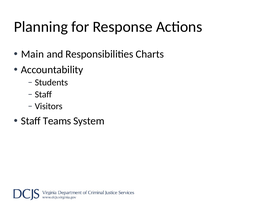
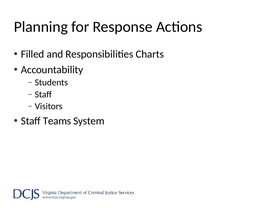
Main: Main -> Filled (33, 54)
